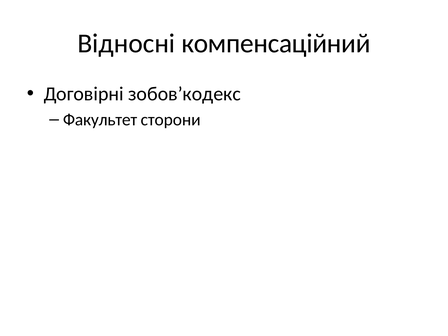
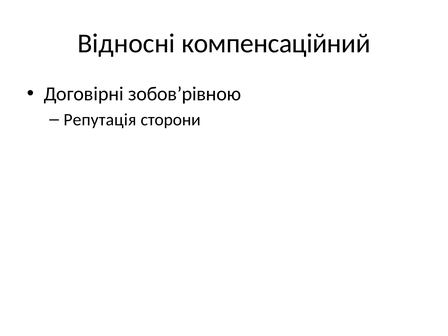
зобов’кодекс: зобов’кодекс -> зобов’рівною (185, 94)
Факультет: Факультет -> Репутація (100, 120)
